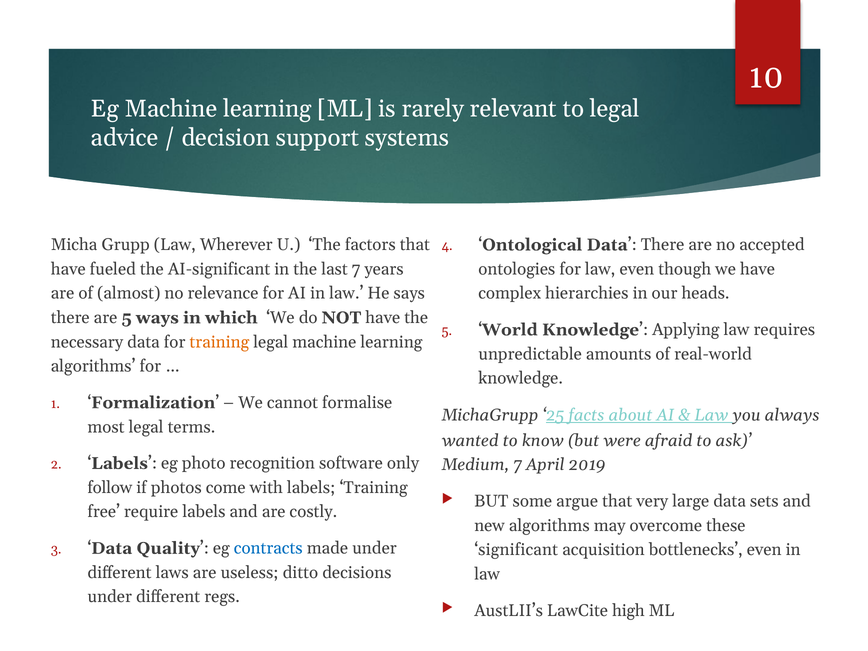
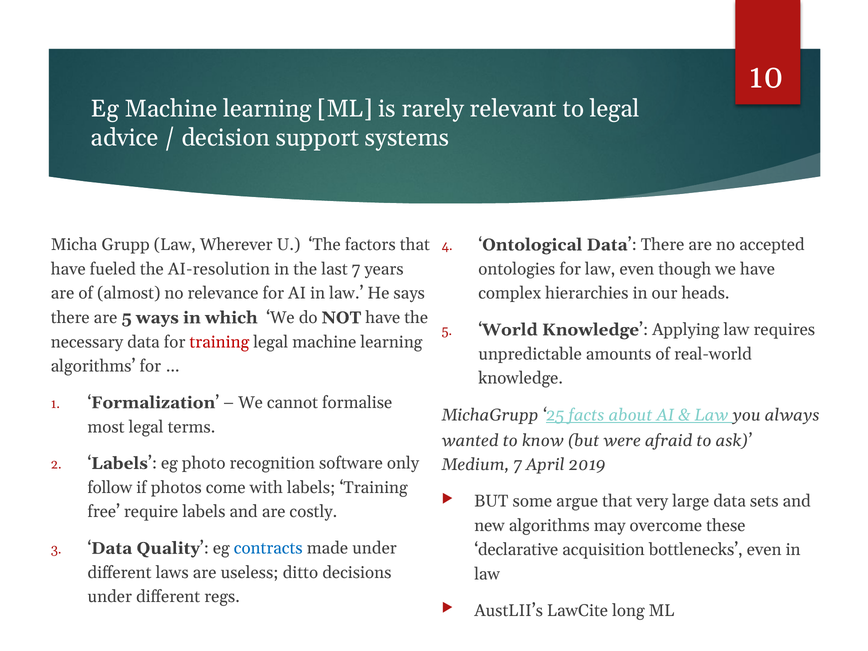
AI-significant: AI-significant -> AI-resolution (219, 269)
training colour: orange -> red (219, 342)
significant: significant -> declarative (516, 550)
high: high -> long (628, 611)
